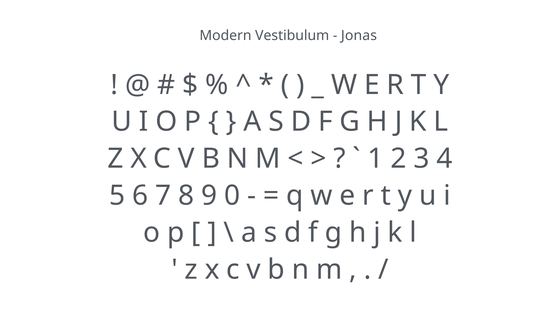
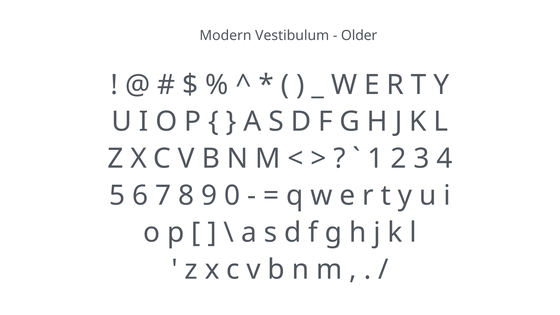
Jonas: Jonas -> Older (359, 36)
